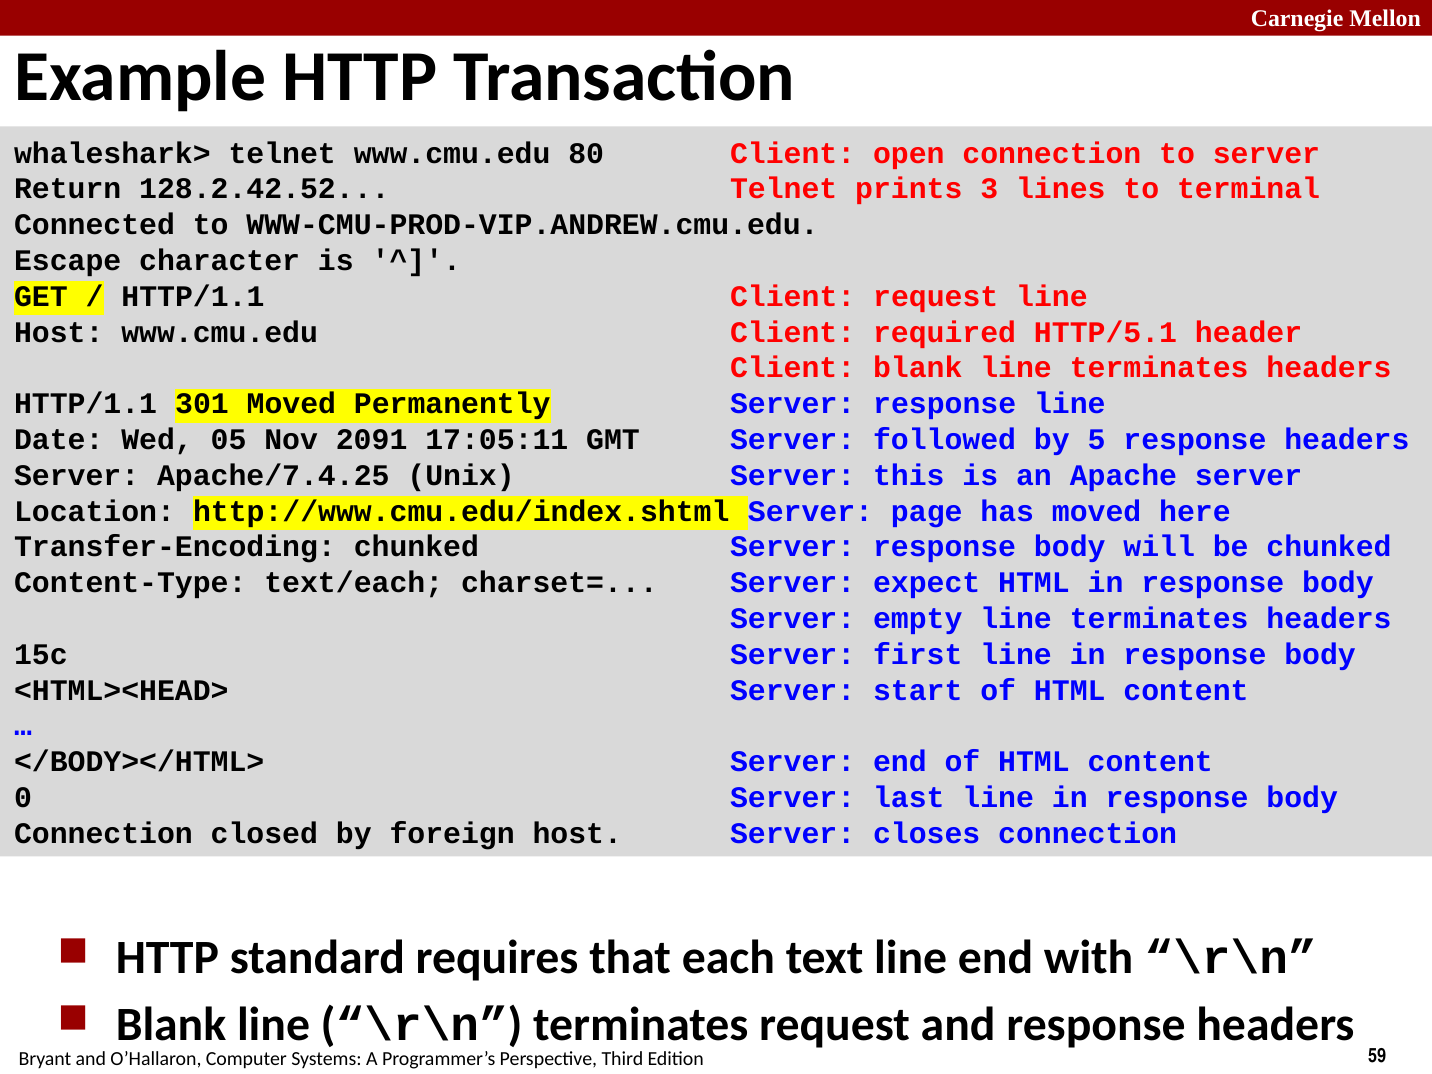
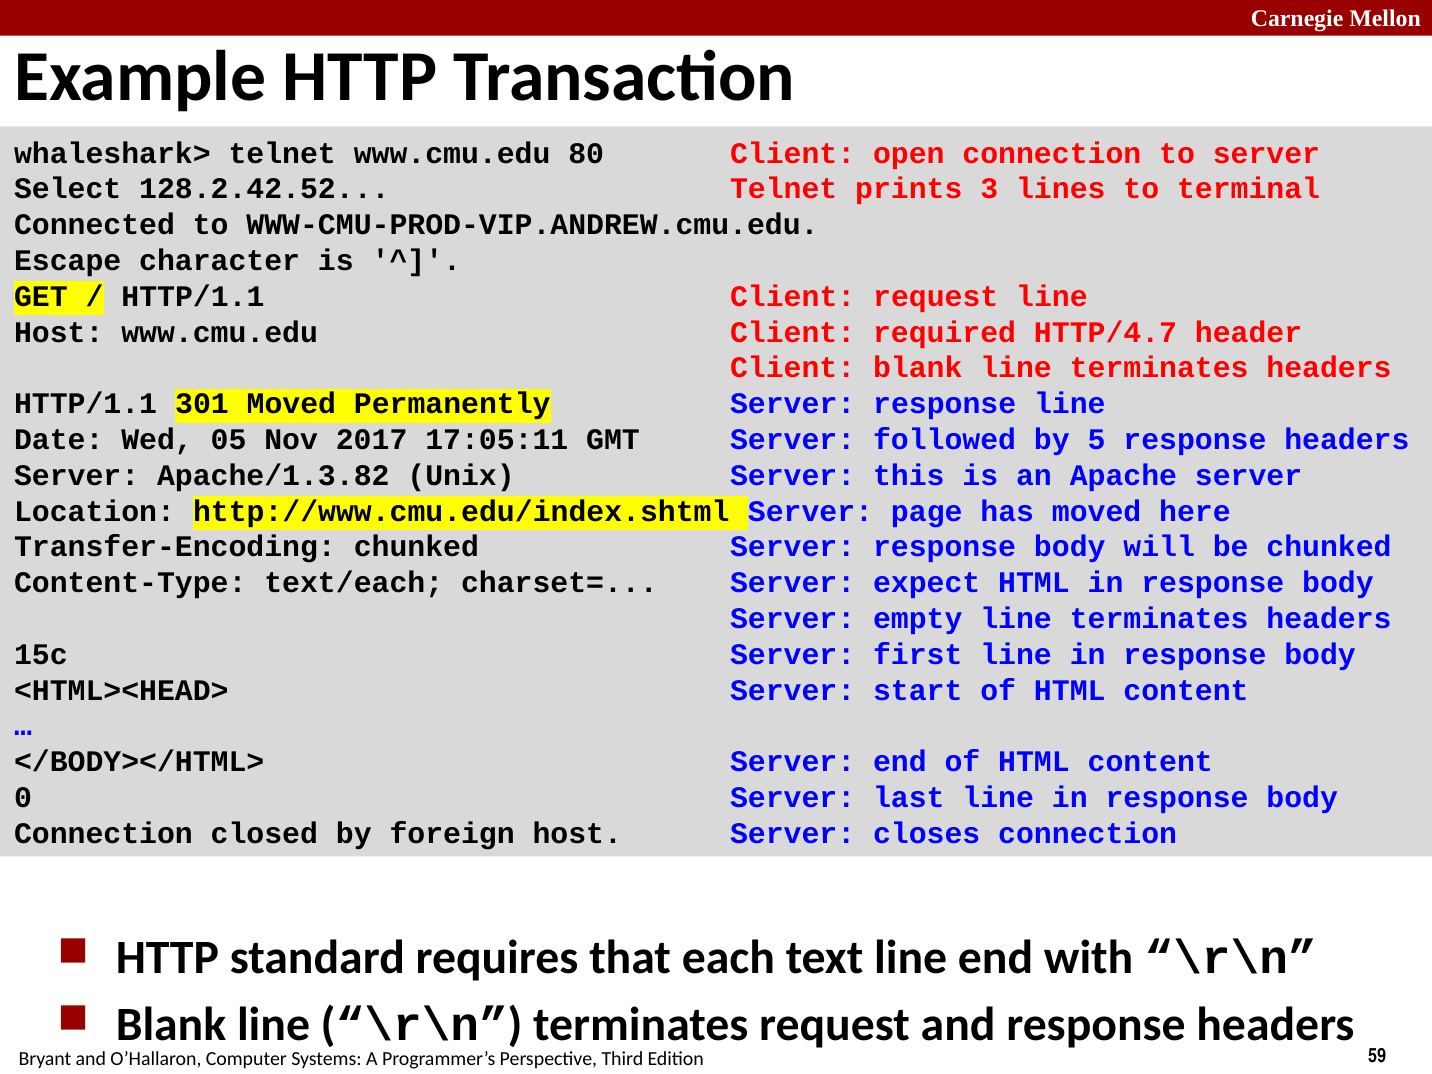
Return: Return -> Select (68, 189)
HTTP/5.1: HTTP/5.1 -> HTTP/4.7 (1106, 332)
2091: 2091 -> 2017 (372, 440)
Apache/7.4.25: Apache/7.4.25 -> Apache/1.3.82 (273, 476)
